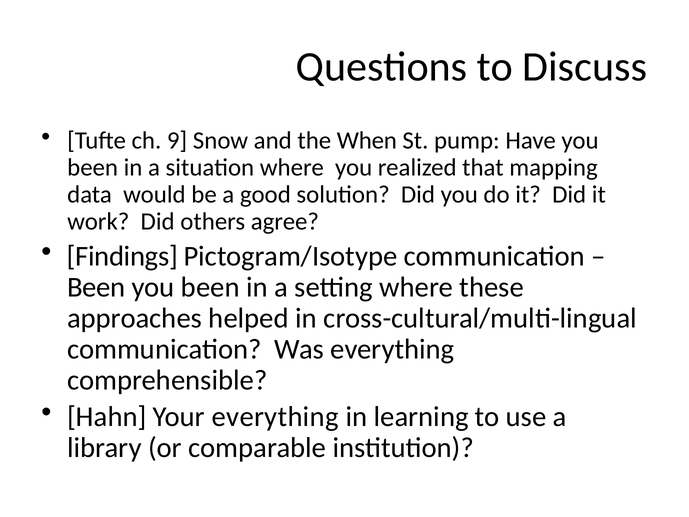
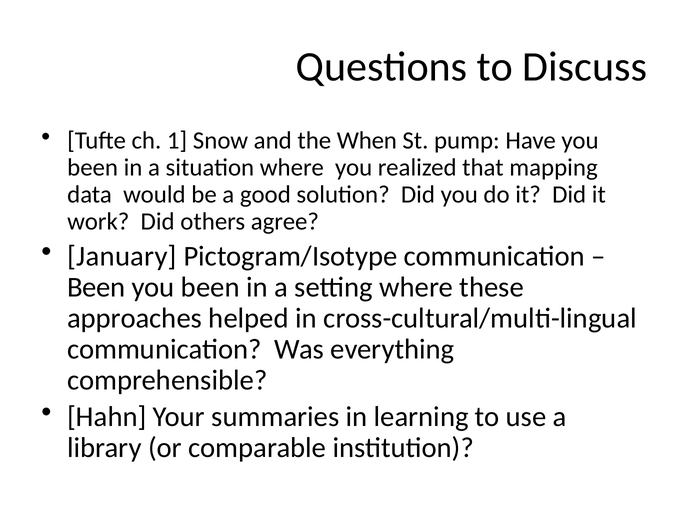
9: 9 -> 1 (177, 141)
Findings: Findings -> January (122, 256)
Your everything: everything -> summaries (275, 417)
